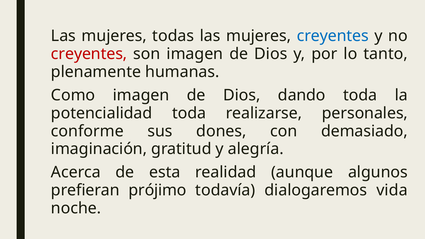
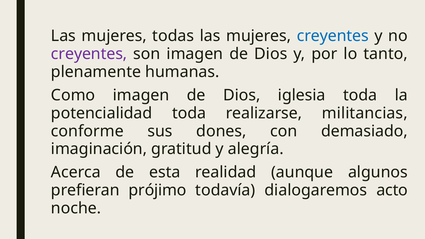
creyentes colour: red -> purple (89, 54)
dando: dando -> iglesia (302, 95)
personales: personales -> militancias (365, 113)
vida: vida -> acto (392, 190)
